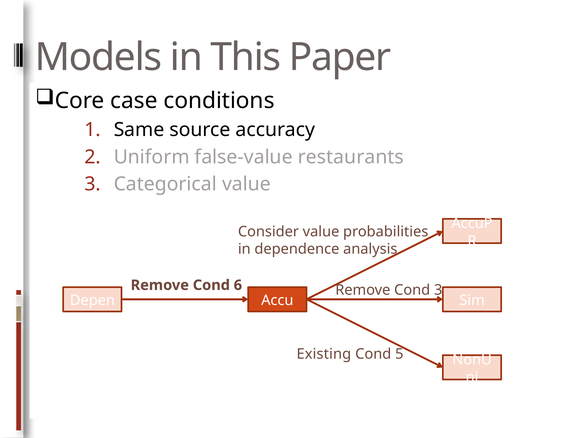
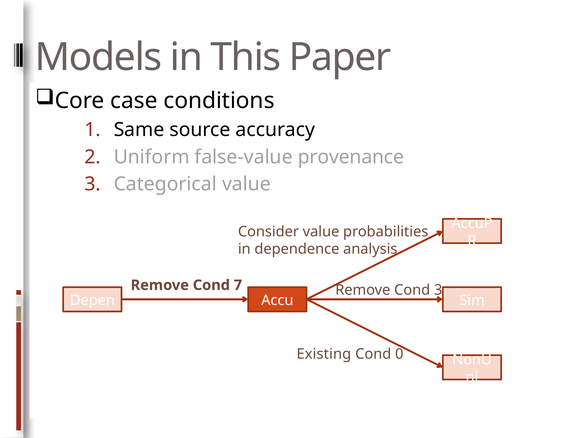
restaurants: restaurants -> provenance (351, 157)
6: 6 -> 7 (238, 285)
5: 5 -> 0 (399, 354)
